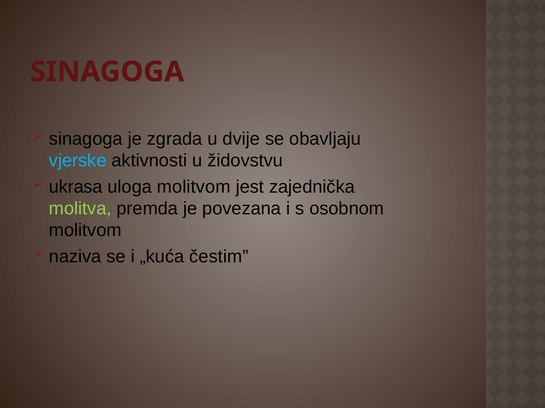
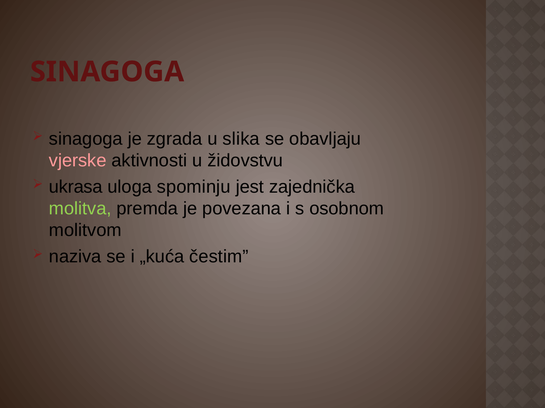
dvije: dvije -> slika (241, 139)
vjerske colour: light blue -> pink (78, 161)
uloga molitvom: molitvom -> spominju (194, 187)
